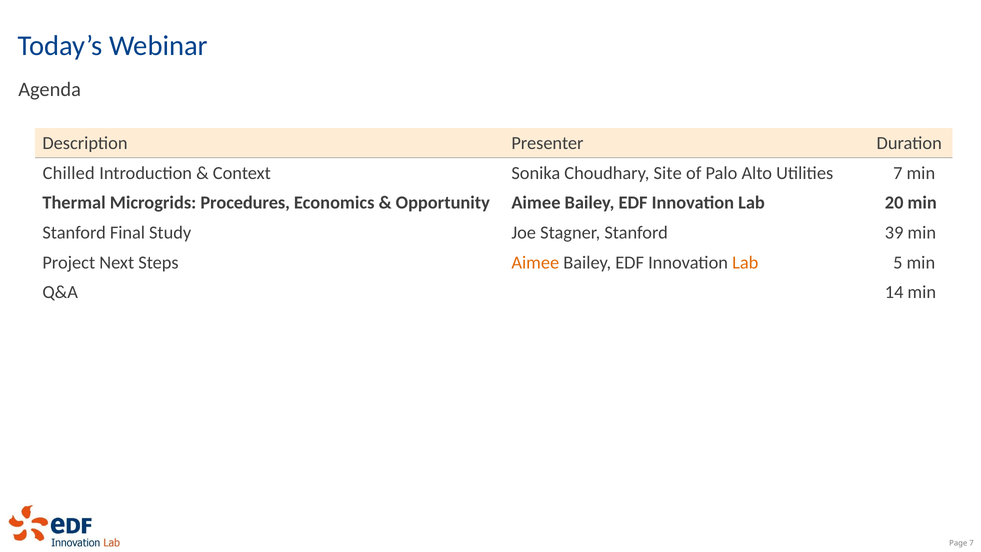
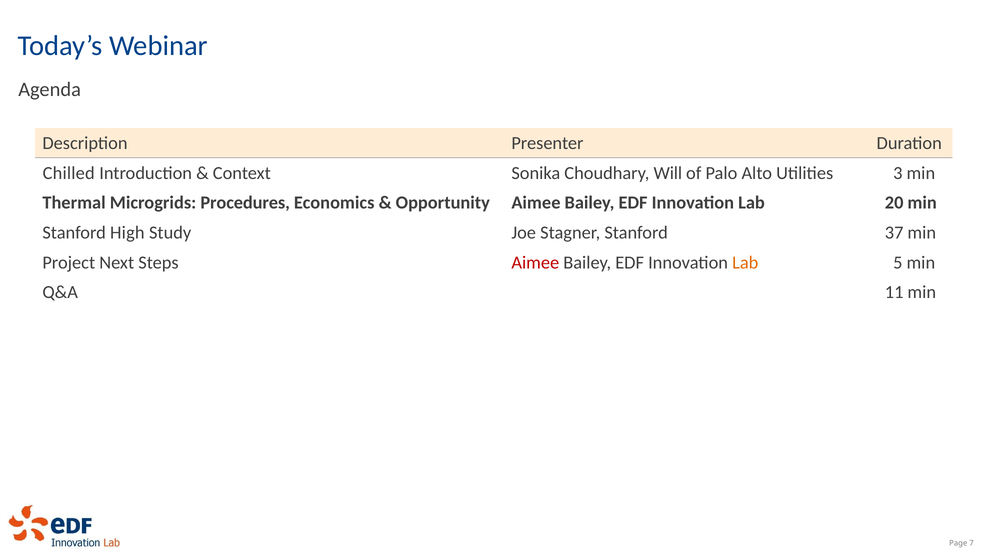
Site: Site -> Will (668, 173)
Utilities 7: 7 -> 3 (898, 173)
Final: Final -> High (127, 233)
39: 39 -> 37 (894, 233)
Aimee colour: orange -> red (535, 262)
14: 14 -> 11 (894, 292)
